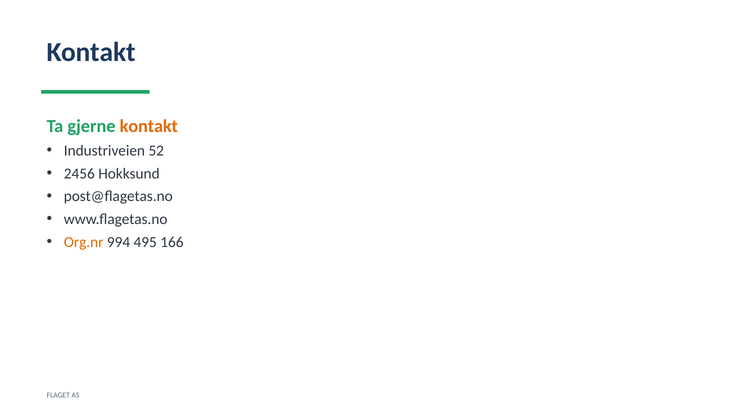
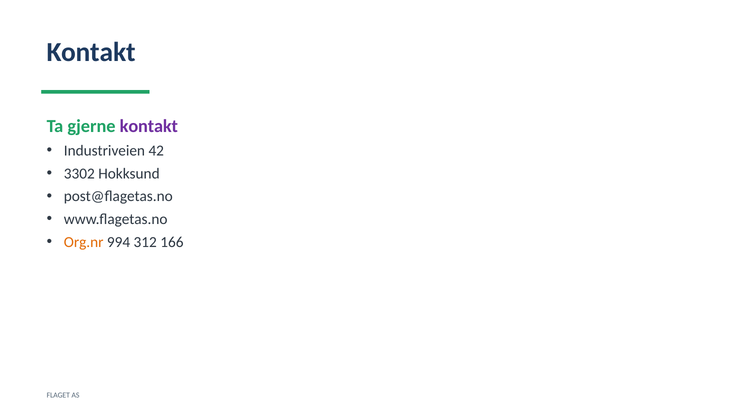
kontakt colour: orange -> purple (149, 126)
52: 52 -> 42 (156, 151)
2456: 2456 -> 3302 (79, 174)
495: 495 -> 312 (145, 242)
